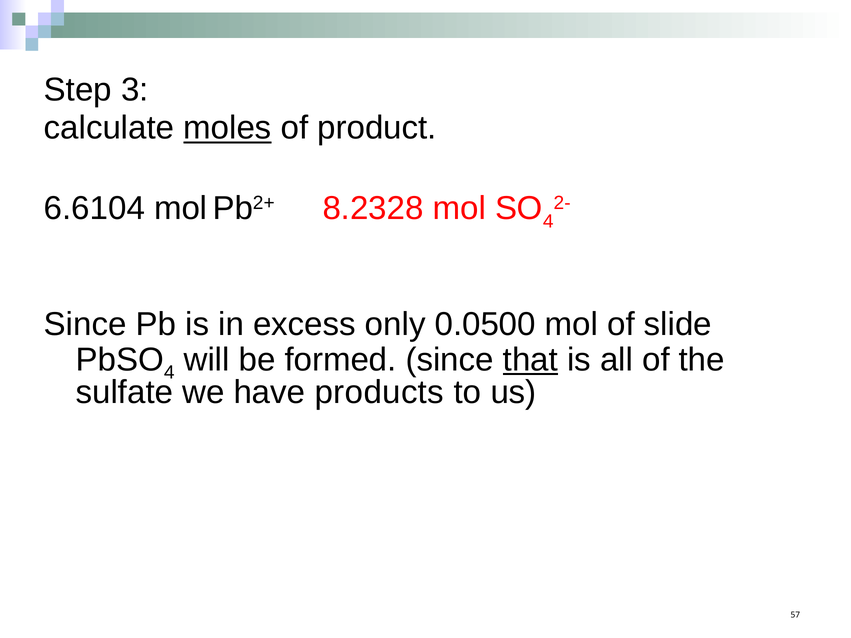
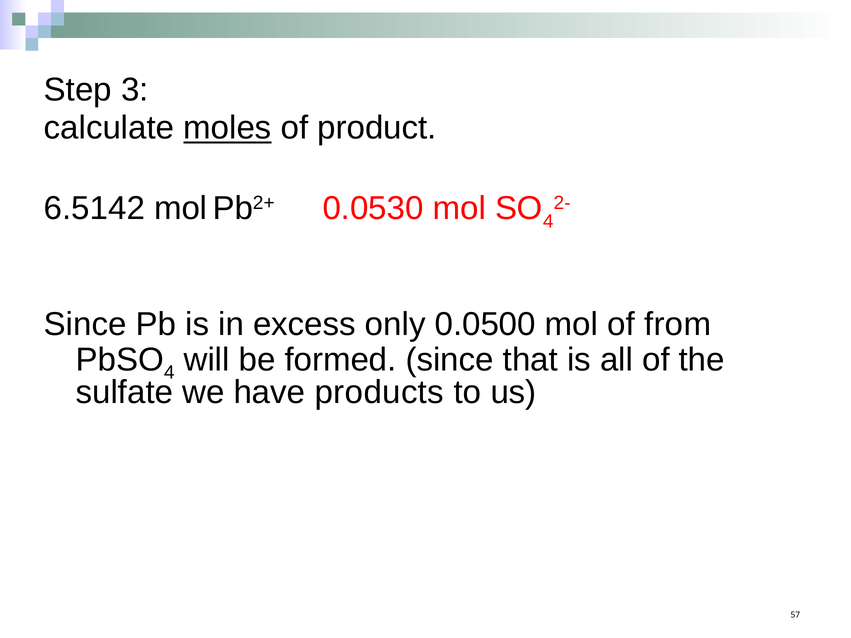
6.6104: 6.6104 -> 6.5142 (94, 208)
8.2328: 8.2328 -> 0.0530 (373, 208)
slide: slide -> from (678, 325)
that underline: present -> none (530, 360)
